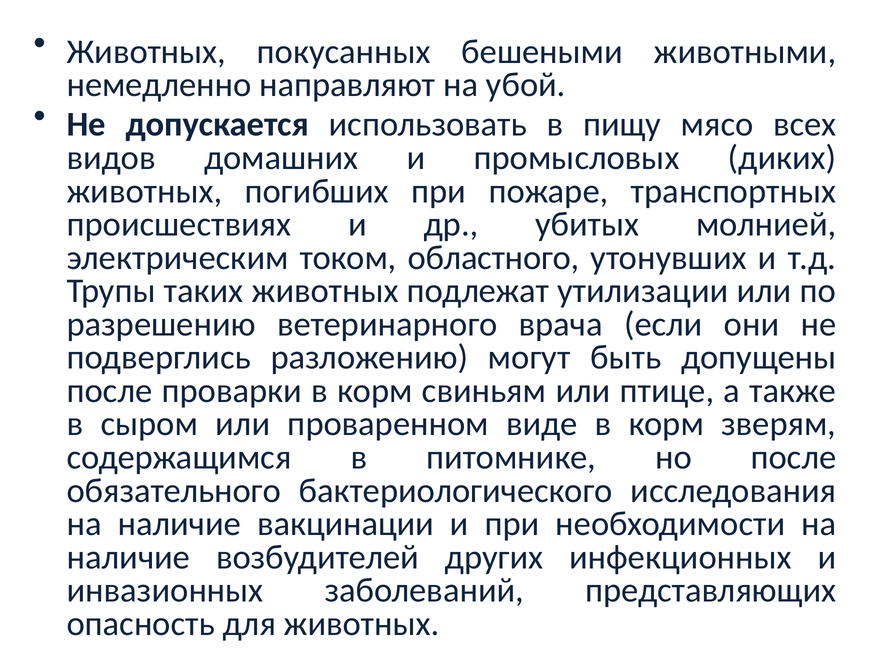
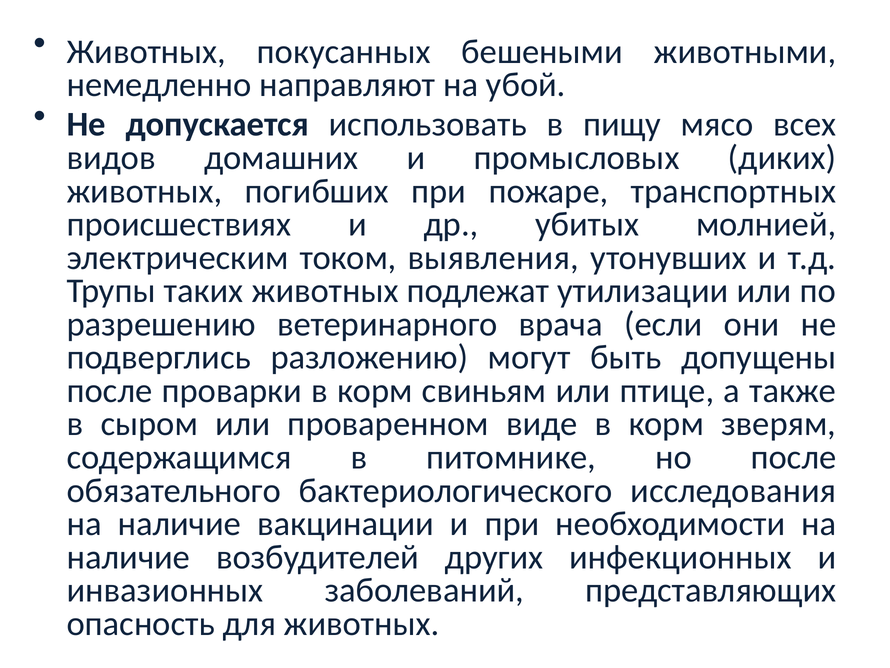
областного: областного -> выявления (493, 257)
